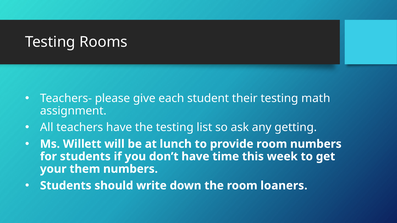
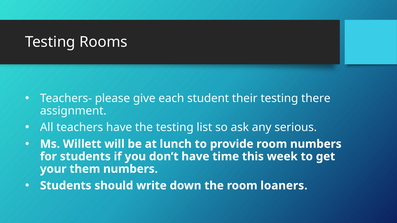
math: math -> there (316, 98)
getting: getting -> serious (296, 128)
